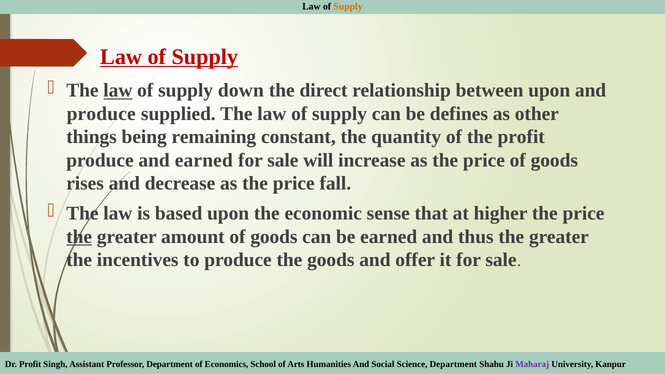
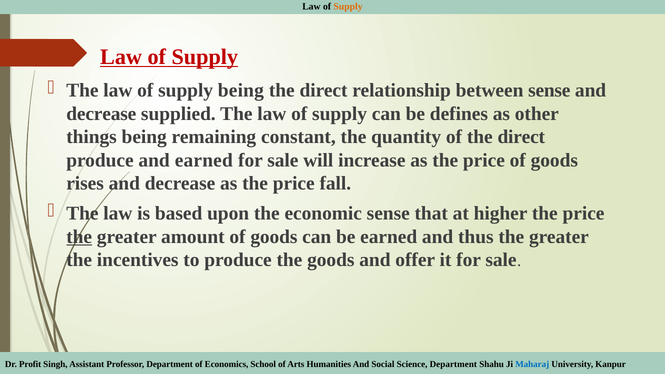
law underline: present -> none (118, 91)
supply down: down -> being (241, 91)
between upon: upon -> sense (549, 91)
produce: produce -> decrease (101, 114)
of the profit: profit -> direct (521, 137)
Maharaj colour: purple -> blue (532, 364)
